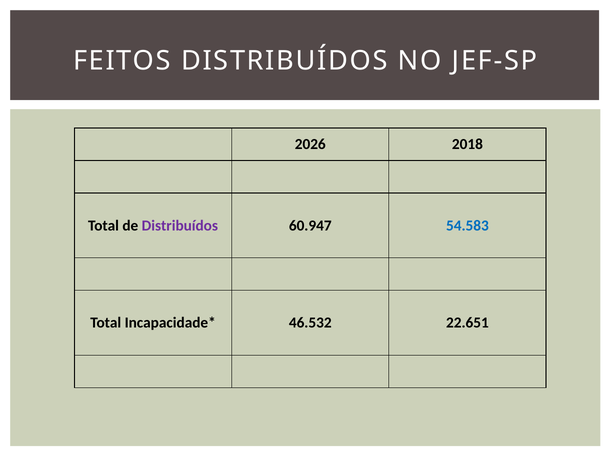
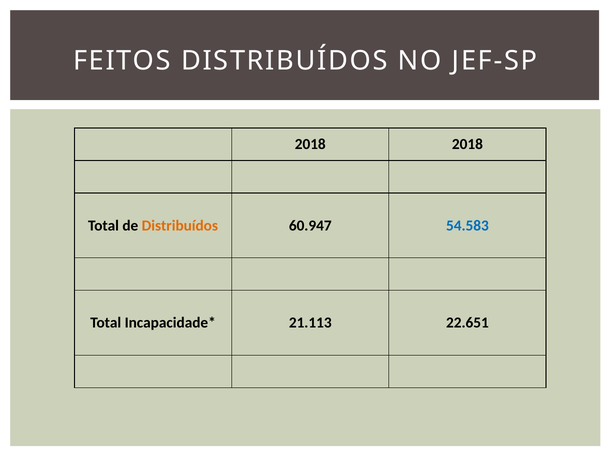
2026: 2026 -> 2018 (310, 145)
Distribuídos colour: purple -> orange (180, 226)
46.532: 46.532 -> 21.113 (310, 323)
